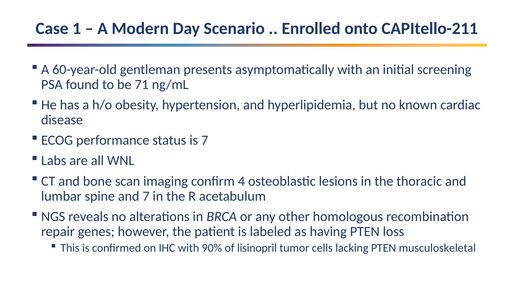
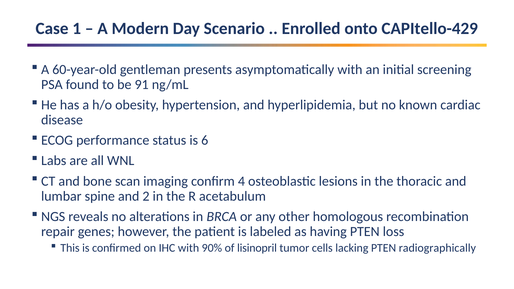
CAPItello-211: CAPItello-211 -> CAPItello-429 (430, 28)
71: 71 -> 91 (142, 85)
is 7: 7 -> 6 (205, 140)
and 7: 7 -> 2 (146, 196)
musculoskeletal: musculoskeletal -> radiographically (437, 248)
